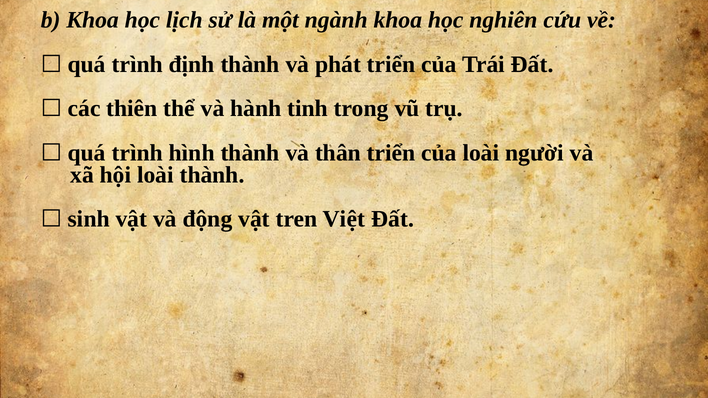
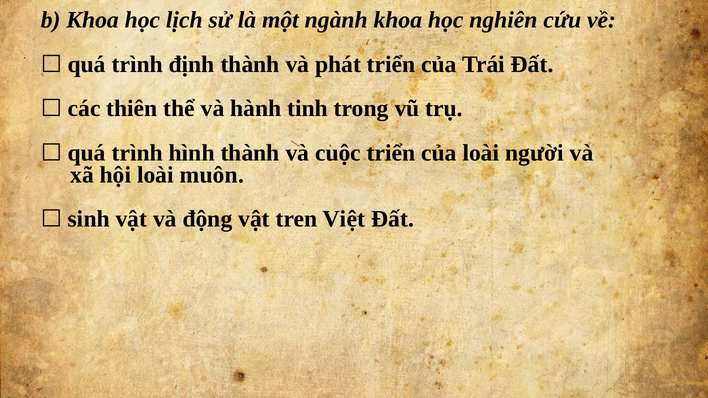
thân: thân -> cuộc (338, 153)
loài thành: thành -> muôn (212, 175)
